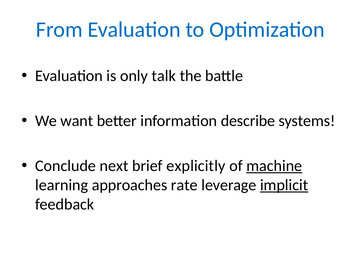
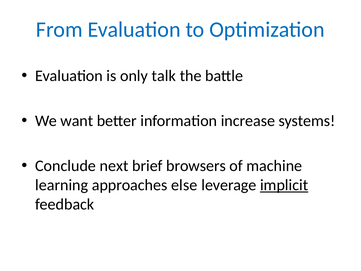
describe: describe -> increase (248, 121)
explicitly: explicitly -> browsers (196, 166)
machine underline: present -> none (274, 166)
rate: rate -> else (184, 185)
